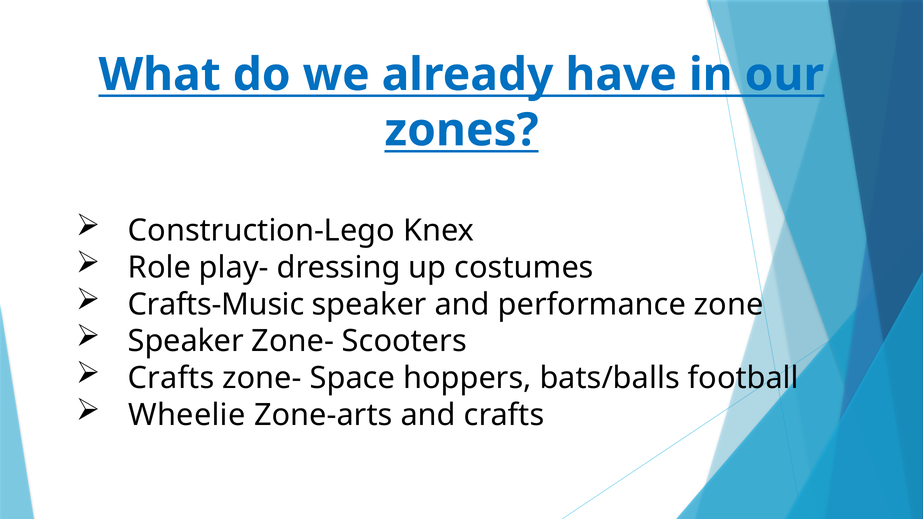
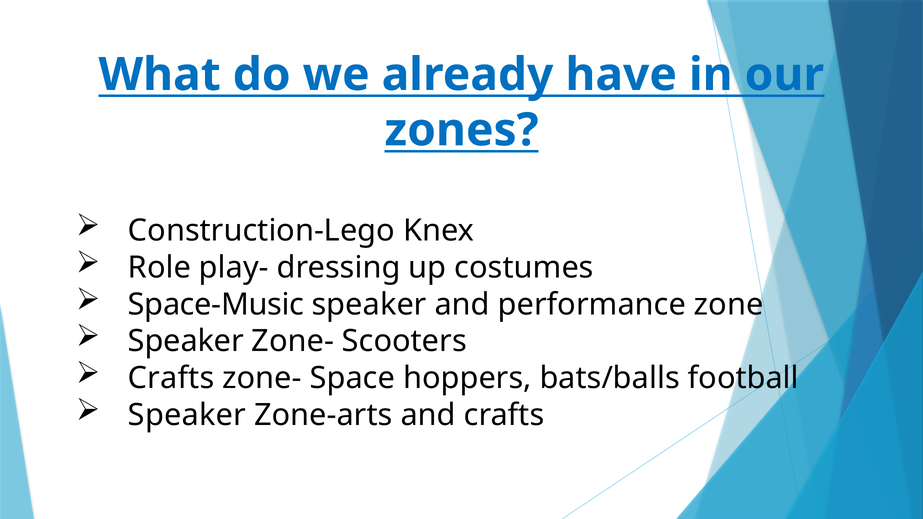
Crafts-Music: Crafts-Music -> Space-Music (216, 304)
Wheelie: Wheelie -> Speaker (187, 415)
